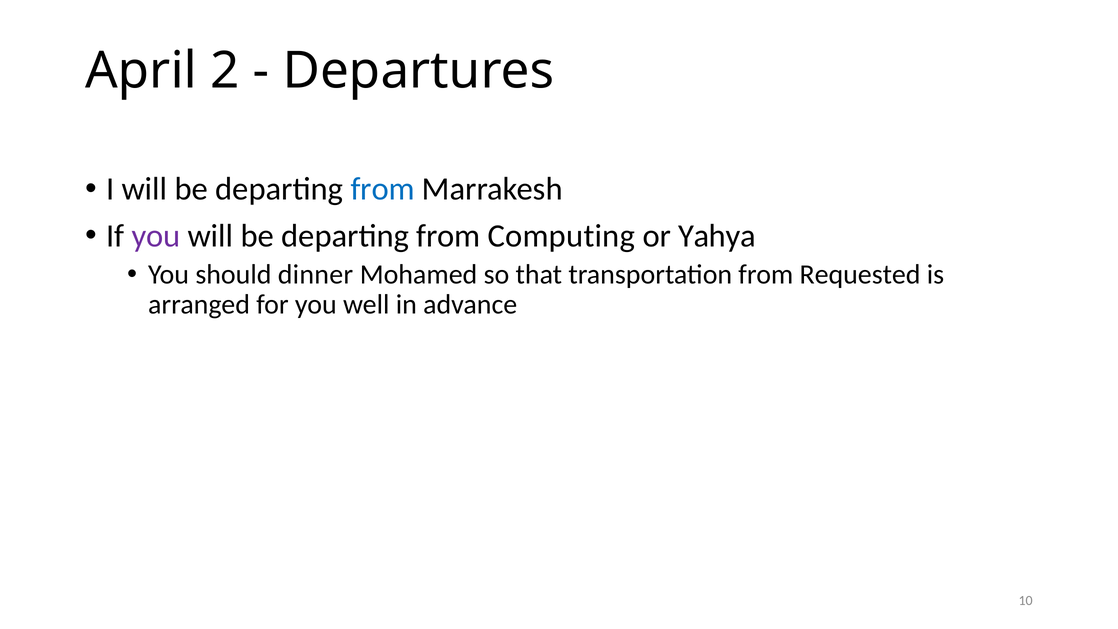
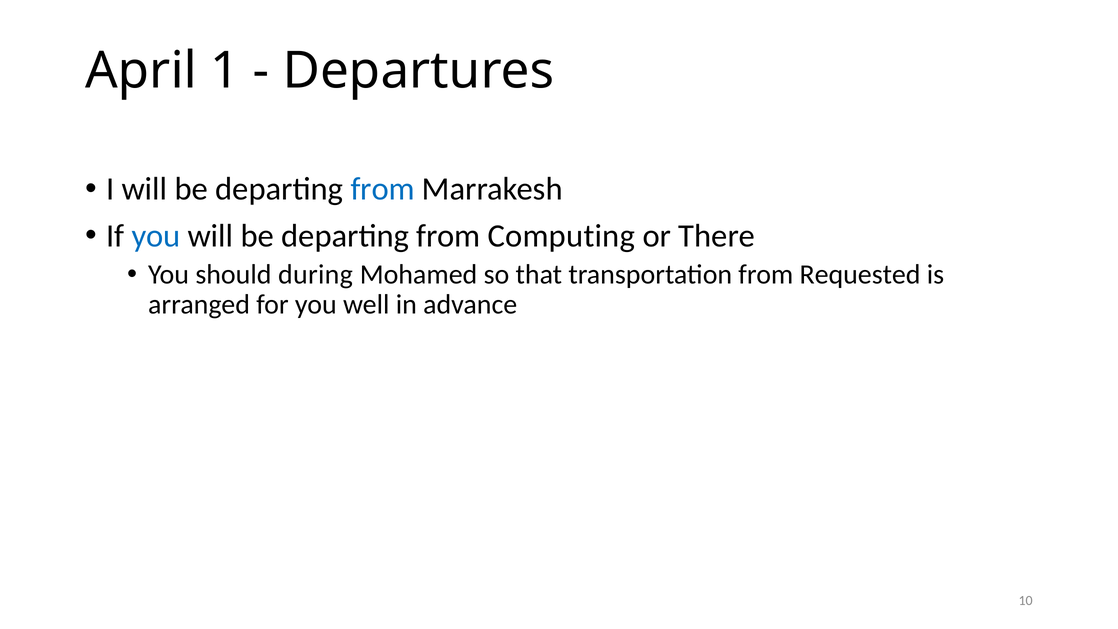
2: 2 -> 1 (225, 71)
you colour: purple -> blue (156, 236)
Yahya: Yahya -> There (717, 236)
dinner: dinner -> during (315, 274)
